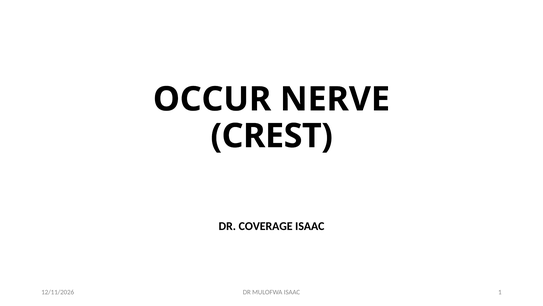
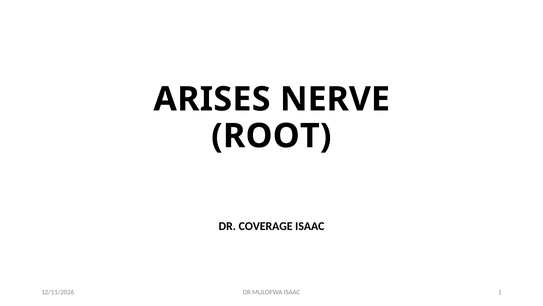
OCCUR: OCCUR -> ARISES (212, 99)
CREST: CREST -> ROOT (271, 136)
